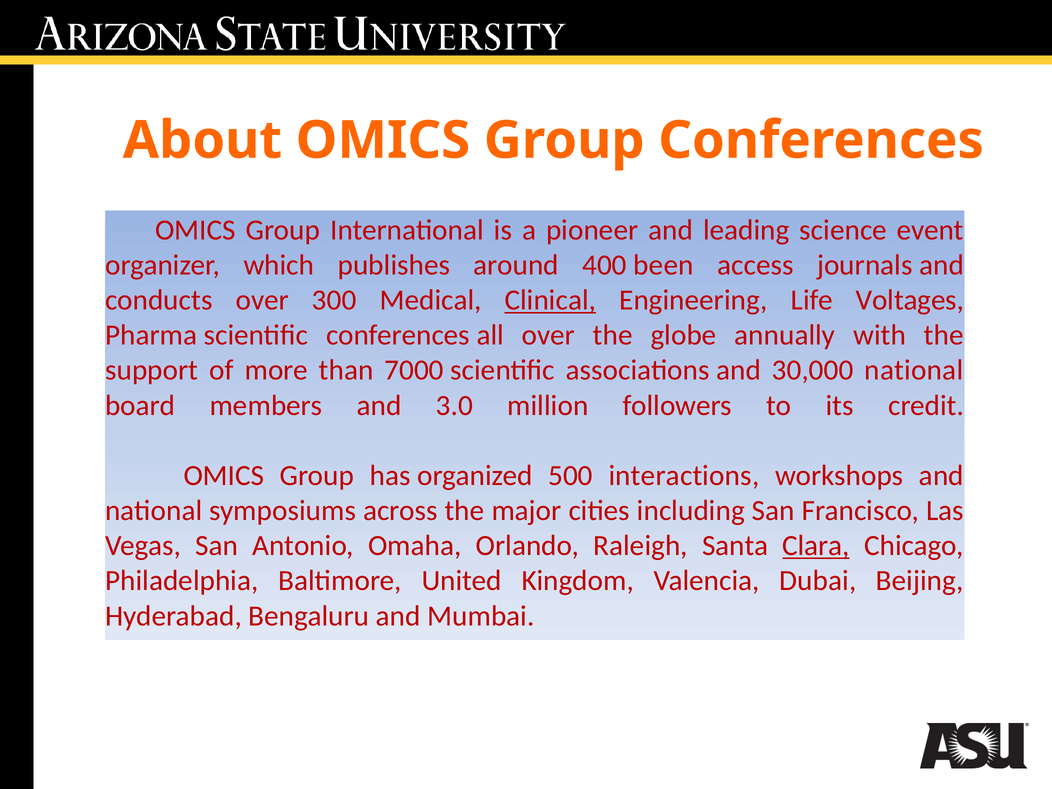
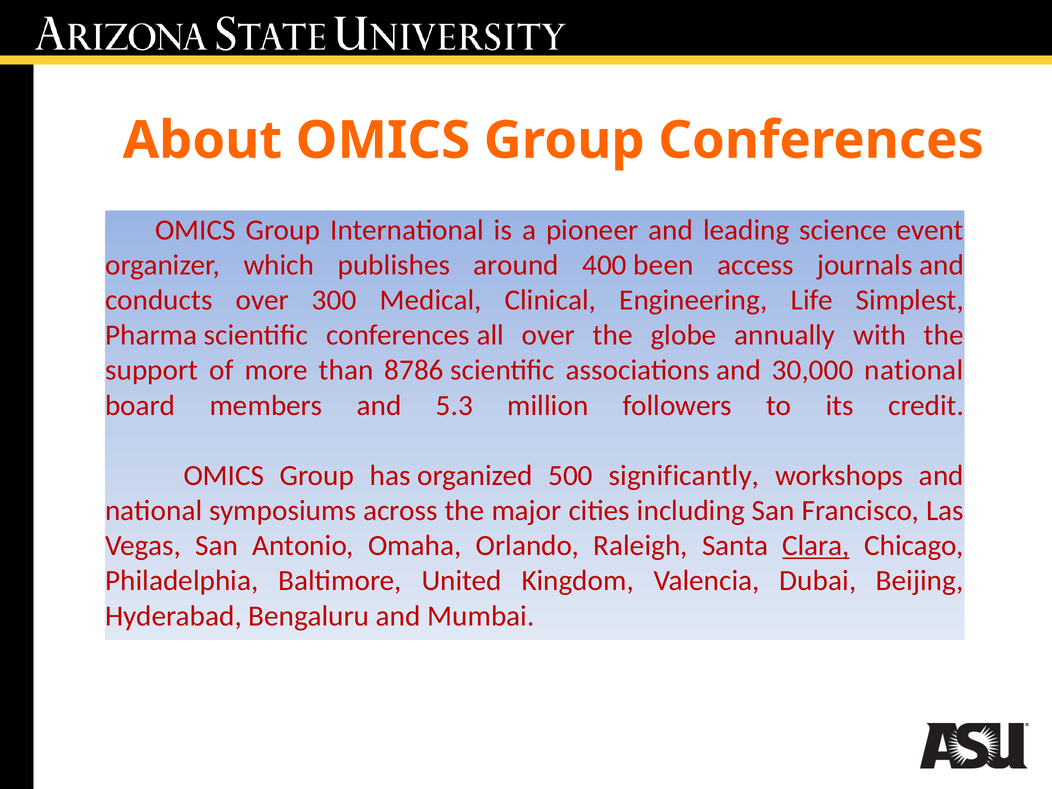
Clinical underline: present -> none (550, 300)
Voltages: Voltages -> Simplest (910, 300)
7000: 7000 -> 8786 (414, 370)
3.0: 3.0 -> 5.3 (454, 405)
interactions: interactions -> significantly (684, 476)
